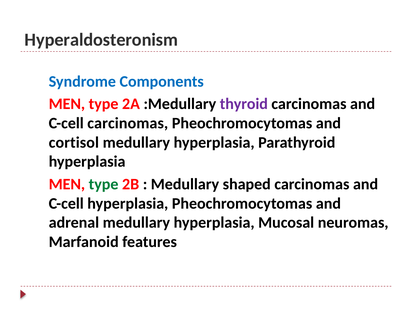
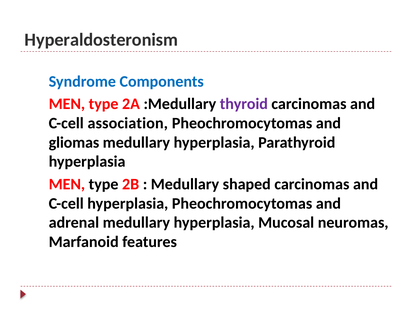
C-cell carcinomas: carcinomas -> association (128, 123)
cortisol: cortisol -> gliomas (74, 142)
type colour: green -> black (104, 184)
